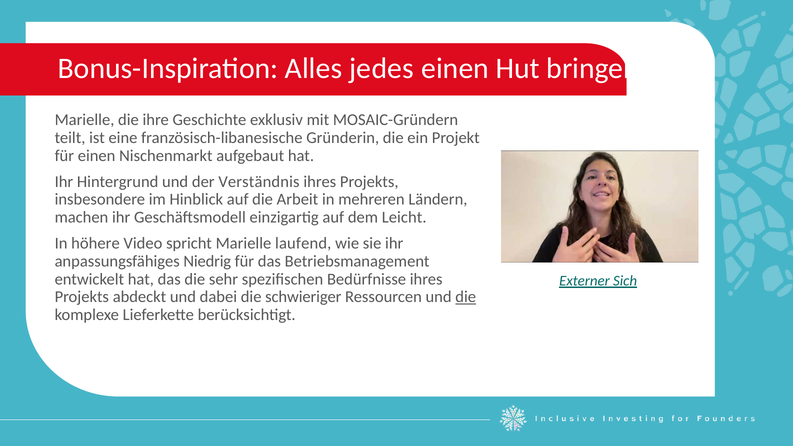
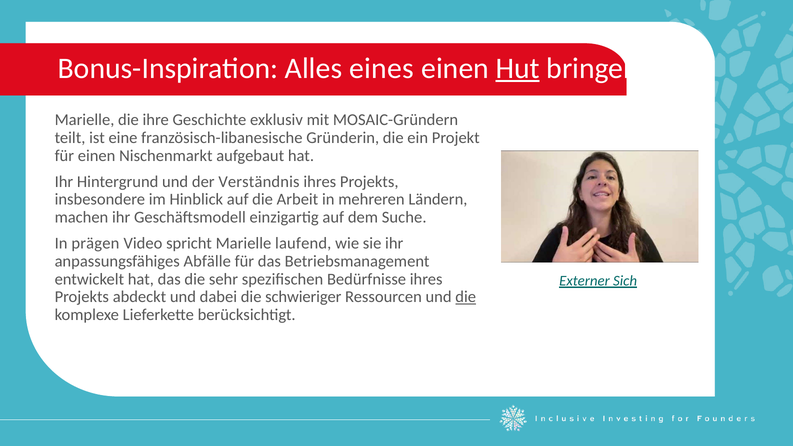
jedes: jedes -> eines (382, 68)
Hut underline: none -> present (518, 68)
Leicht: Leicht -> Suche (404, 217)
höhere: höhere -> prägen (95, 243)
Niedrig: Niedrig -> Abfälle (207, 261)
